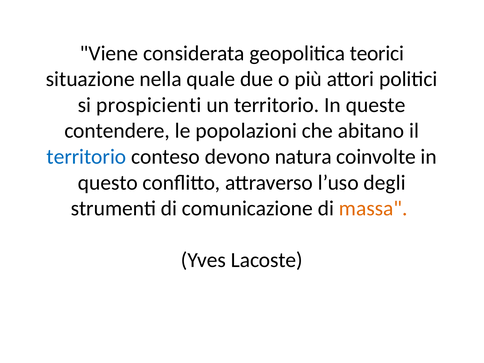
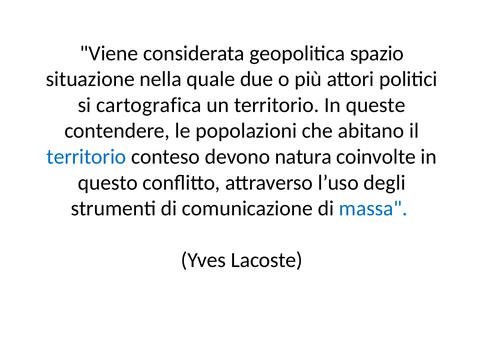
teorici: teorici -> spazio (377, 53)
prospicienti: prospicienti -> cartografica (149, 105)
massa colour: orange -> blue (373, 208)
